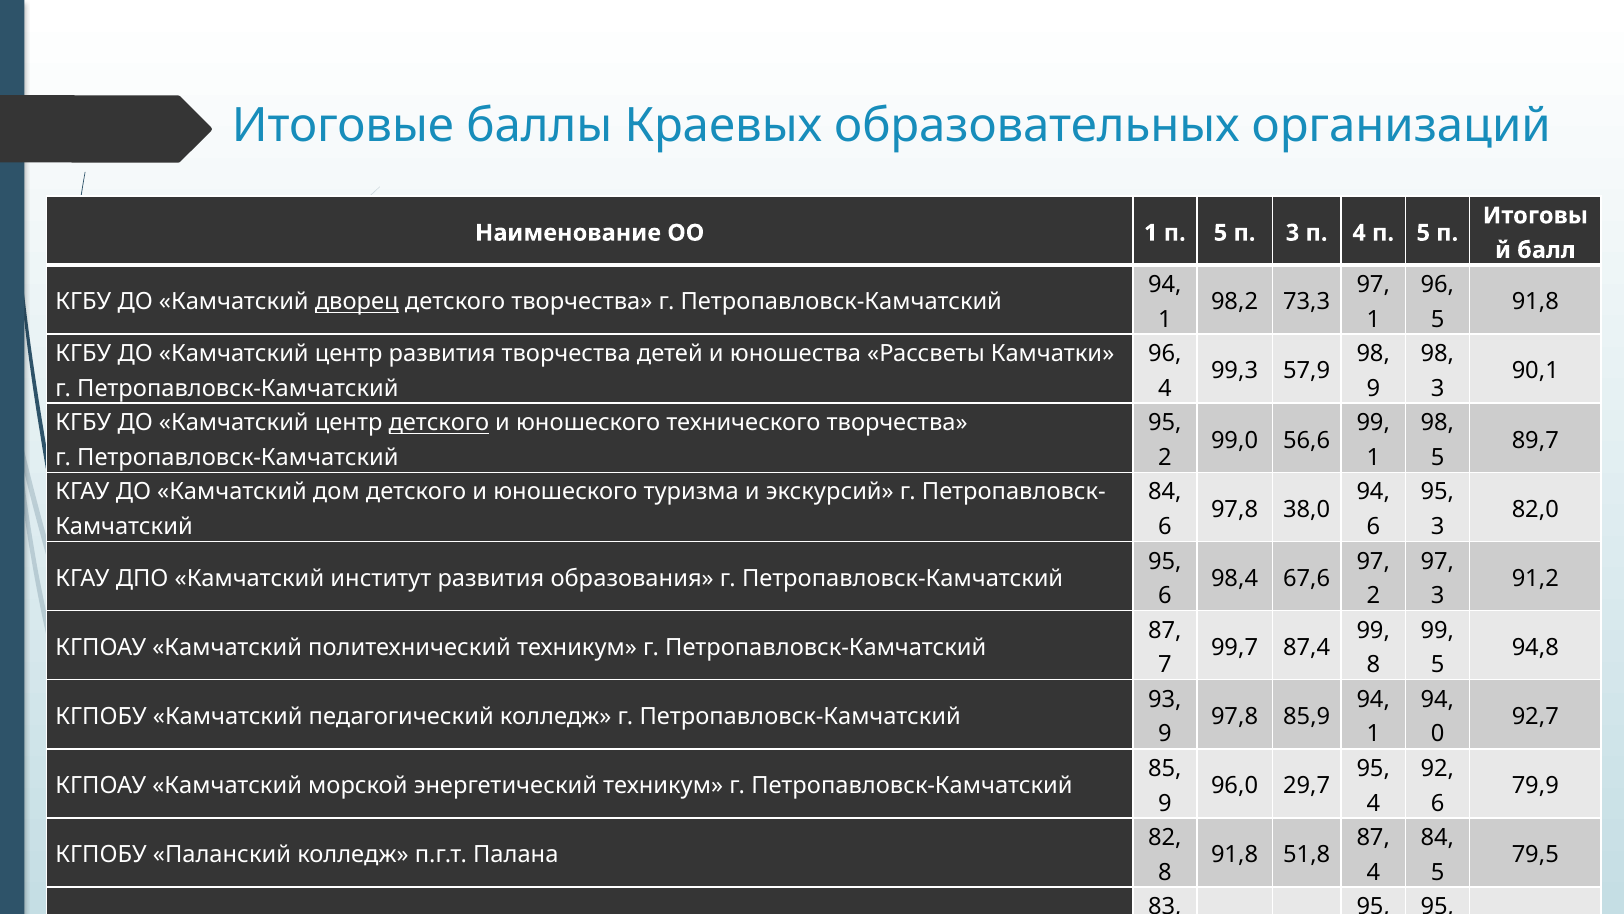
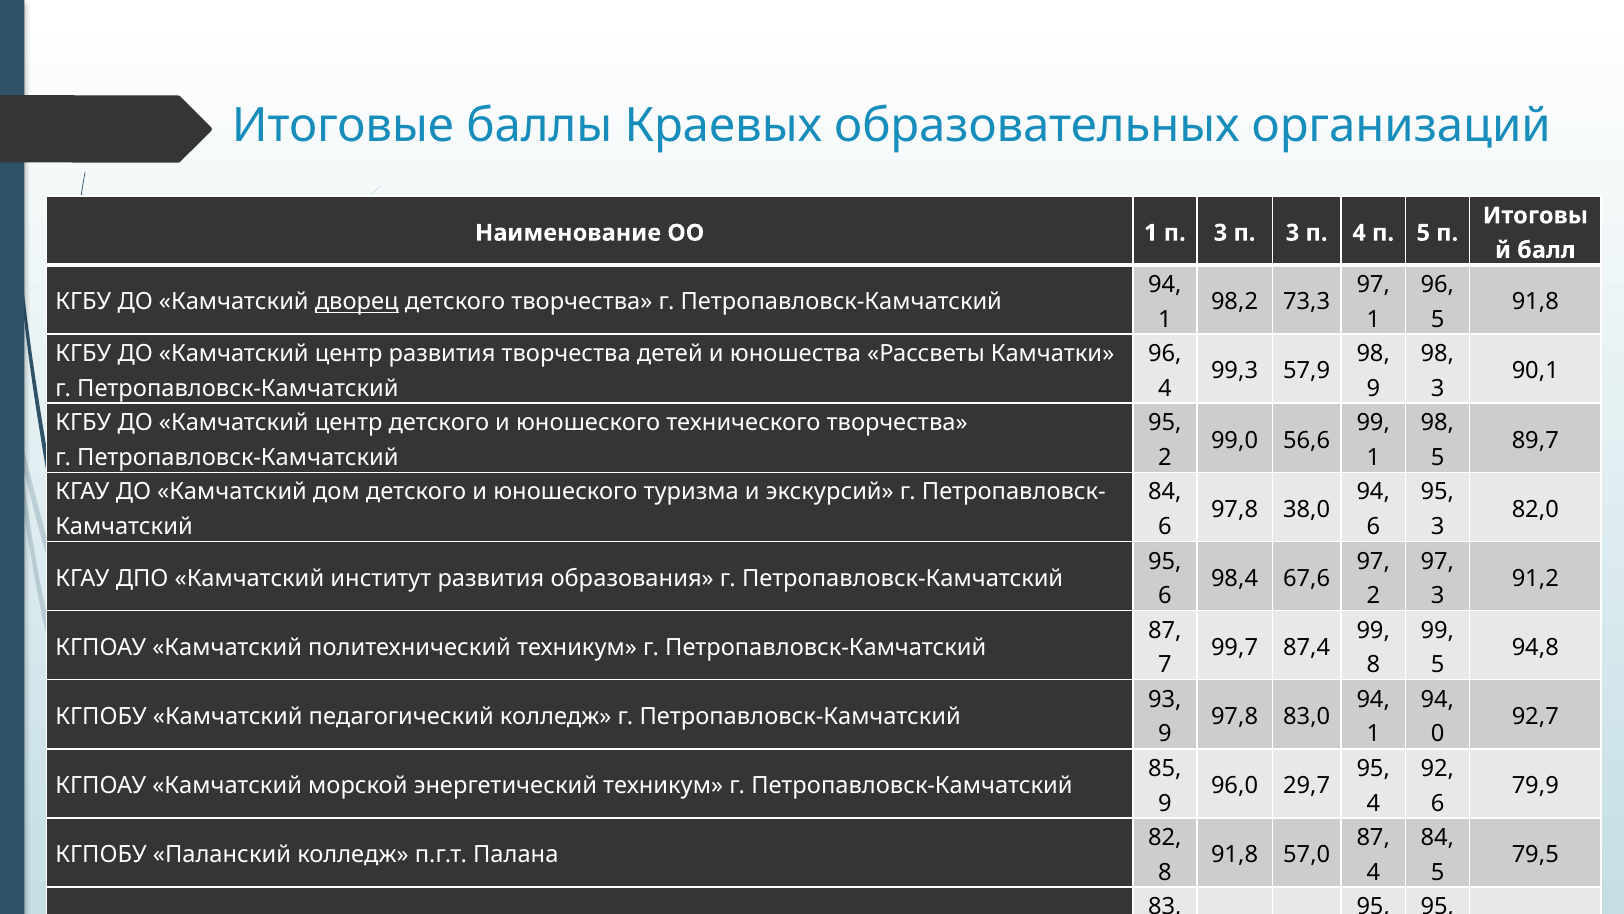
1 п 5: 5 -> 3 (1220, 233)
детского underline: present -> none (439, 423)
85,9: 85,9 -> 83,0 (1307, 716)
51,8: 51,8 -> 57,0 (1307, 855)
